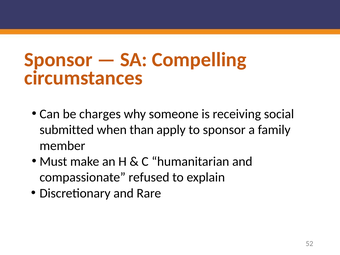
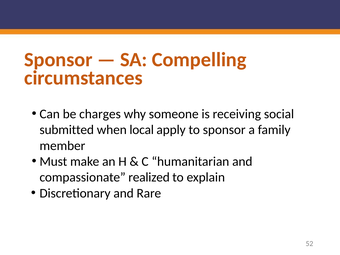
than: than -> local (142, 130)
refused: refused -> realized (149, 177)
